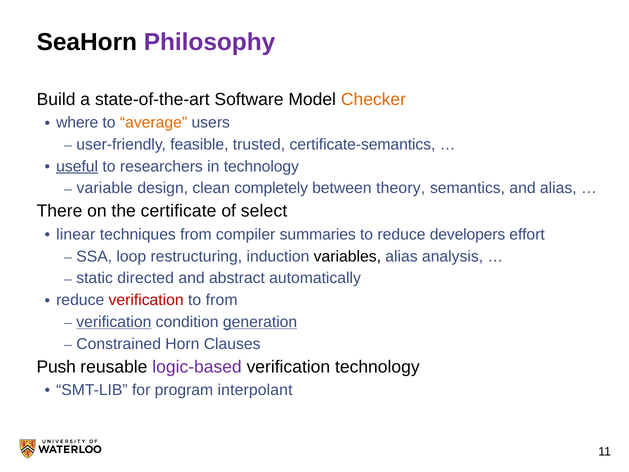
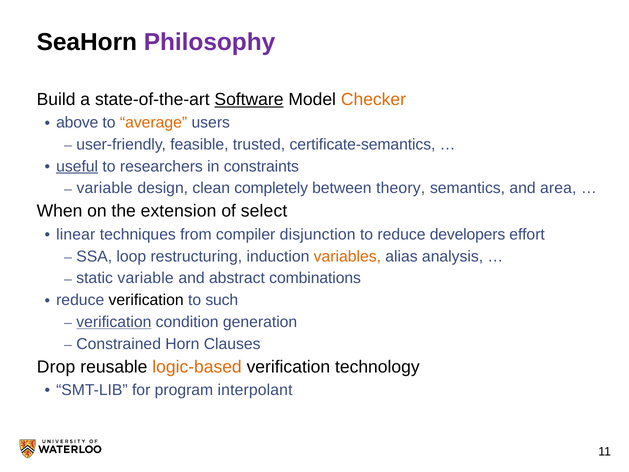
Software underline: none -> present (249, 99)
where: where -> above (77, 123)
in technology: technology -> constraints (261, 166)
and alias: alias -> area (558, 188)
There: There -> When (60, 211)
certificate: certificate -> extension (179, 211)
summaries: summaries -> disjunction (318, 234)
variables colour: black -> orange (347, 256)
static directed: directed -> variable (146, 278)
automatically: automatically -> combinations (315, 278)
verification colour: red -> black (146, 300)
to from: from -> such (222, 300)
generation underline: present -> none (260, 322)
Push: Push -> Drop (56, 367)
logic-based colour: purple -> orange (197, 367)
